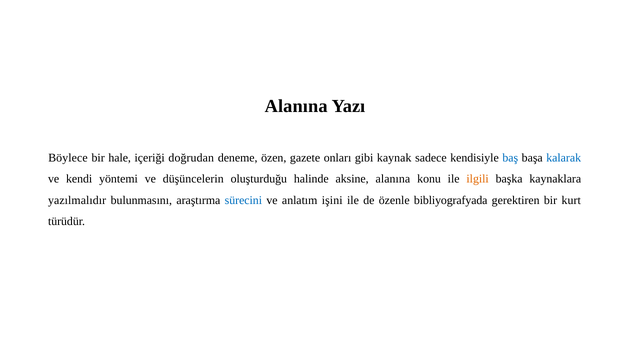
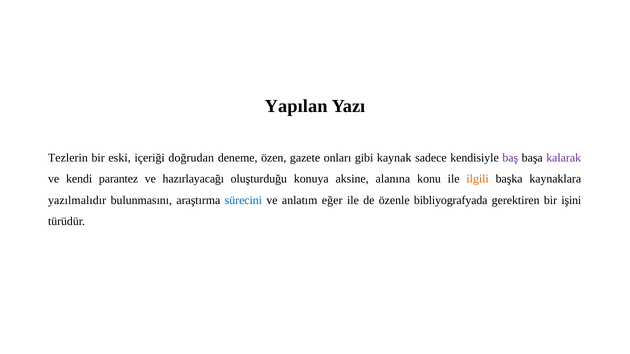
Alanına: Alanına -> Yapılan (296, 107)
Böylece: Böylece -> Tezlerin (68, 158)
hale: hale -> eski (120, 158)
baş colour: blue -> purple (510, 158)
kalarak colour: blue -> purple (564, 158)
yöntemi: yöntemi -> parantez (119, 179)
düşüncelerin: düşüncelerin -> hazırlayacağı (193, 179)
halinde: halinde -> konuya (311, 179)
işini: işini -> eğer (332, 200)
kurt: kurt -> işini (571, 200)
